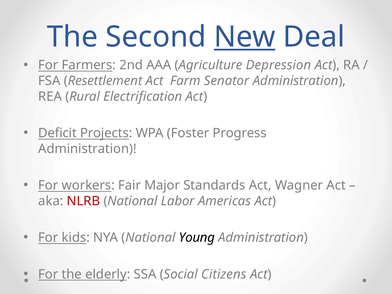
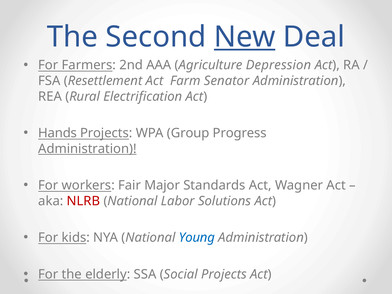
Deficit: Deficit -> Hands (57, 133)
Foster: Foster -> Group (188, 133)
Administration underline: none -> present (87, 149)
Americas: Americas -> Solutions (225, 201)
Young colour: black -> blue (197, 238)
Social Citizens: Citizens -> Projects (224, 274)
